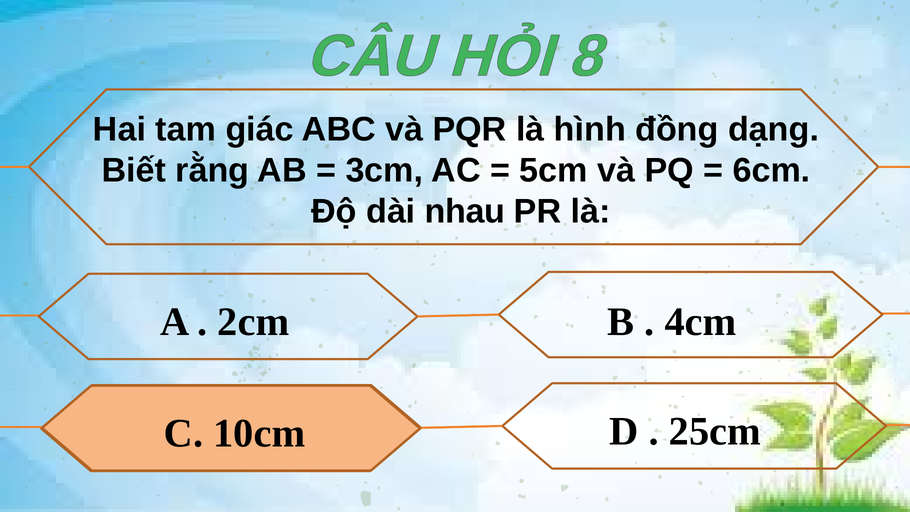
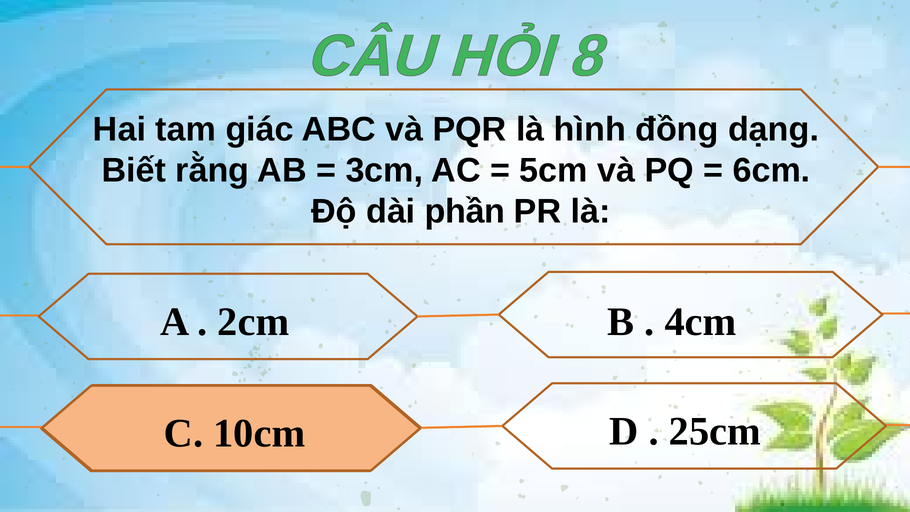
nhau: nhau -> phần (465, 211)
